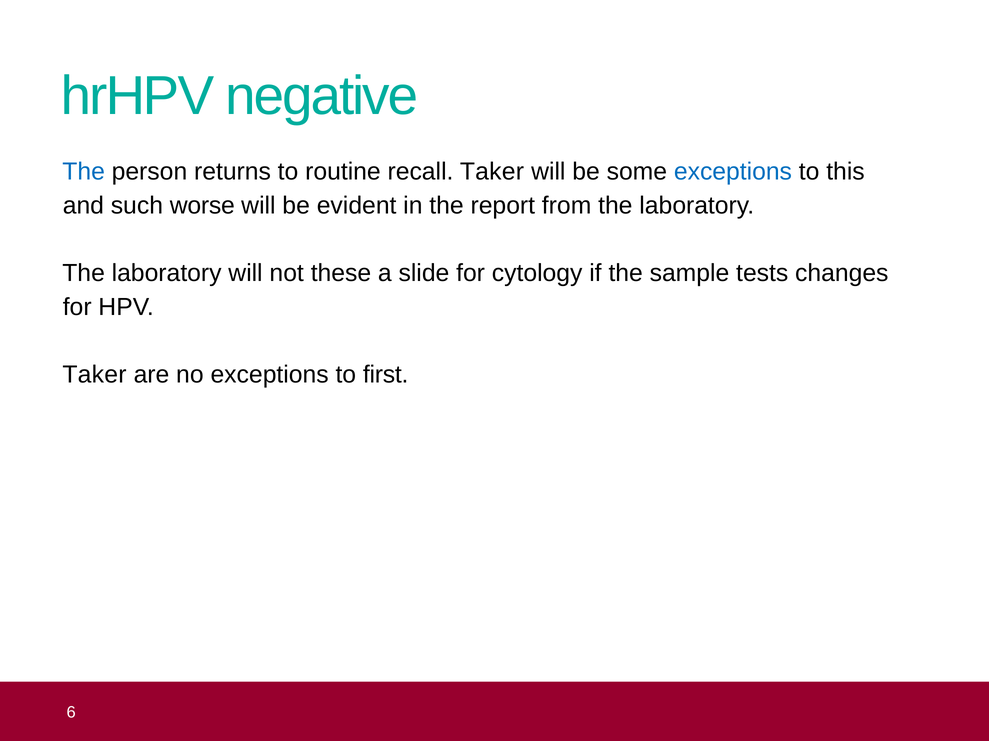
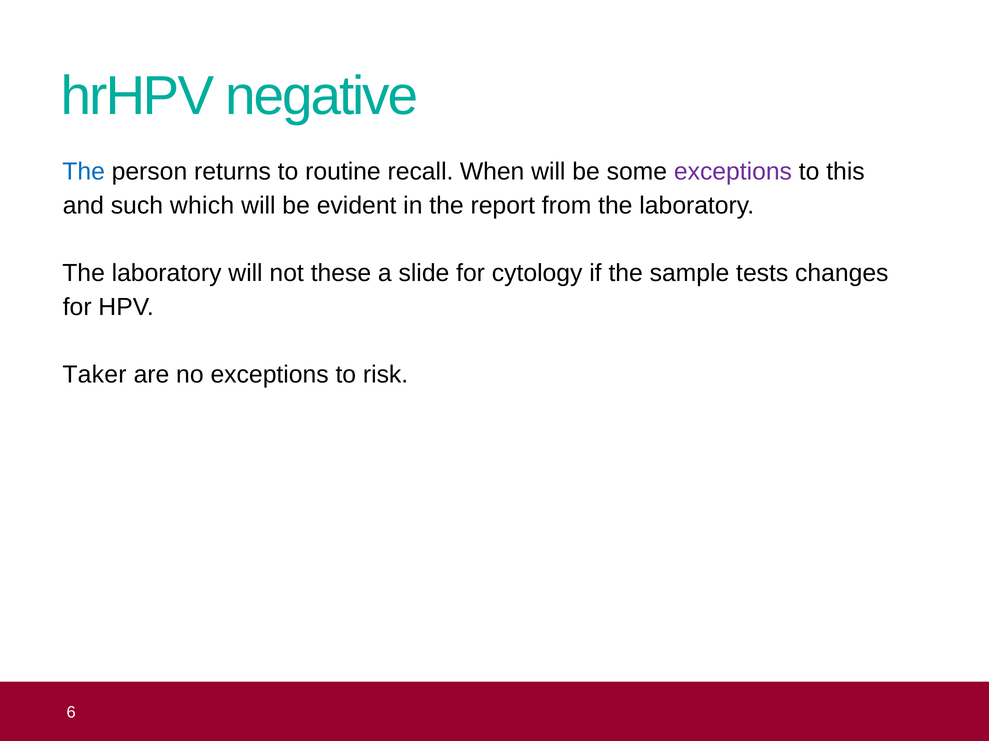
recall Taker: Taker -> When (492, 172)
exceptions colour: blue -> purple (733, 172)
worse: worse -> which (202, 206)
first: first -> risk (386, 375)
